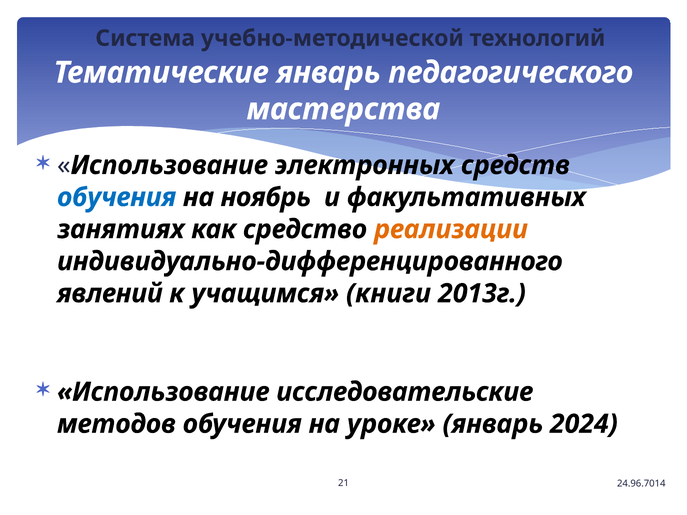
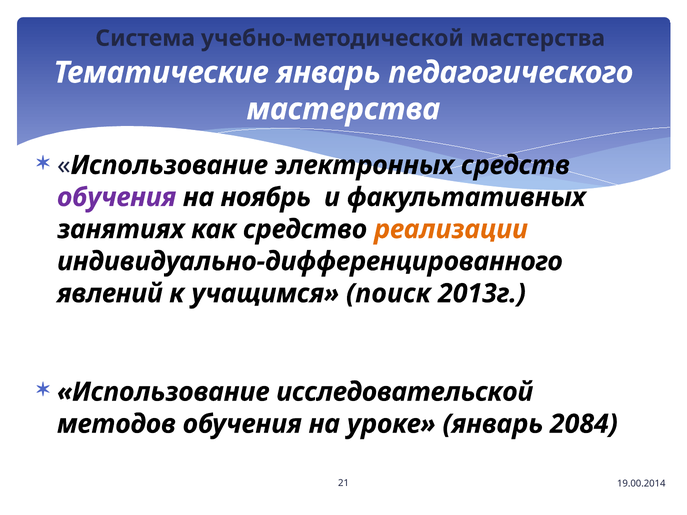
учебно-методической технологий: технологий -> мастерства (537, 38)
обучения colour: blue -> purple (117, 197)
книги: книги -> поиск (388, 294)
исследовательские: исследовательские -> исследовательской (405, 392)
2024: 2024 -> 2084 (584, 424)
24.96.7014: 24.96.7014 -> 19.00.2014 (641, 484)
